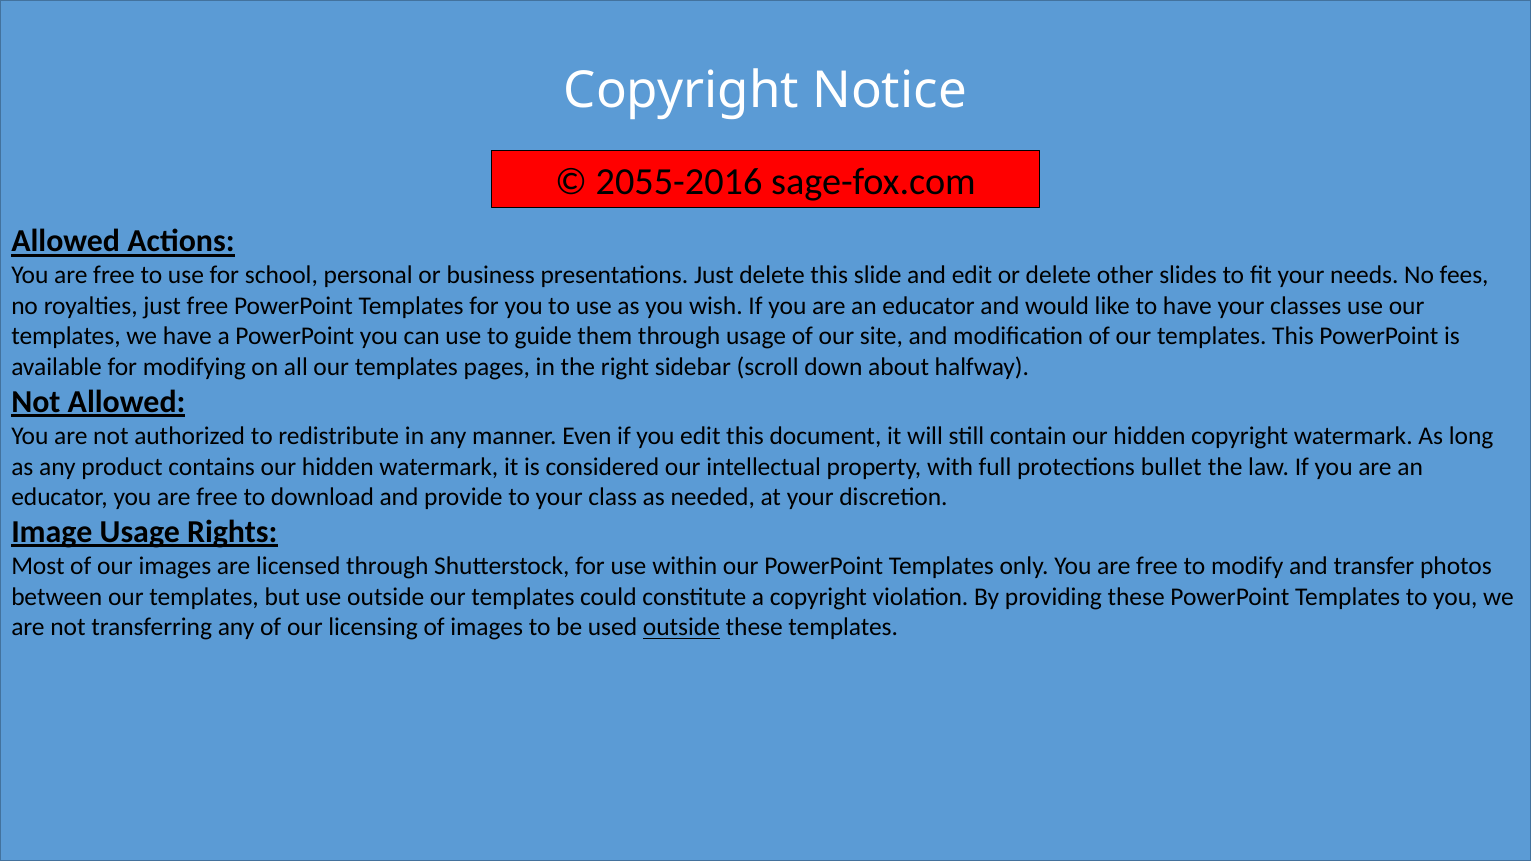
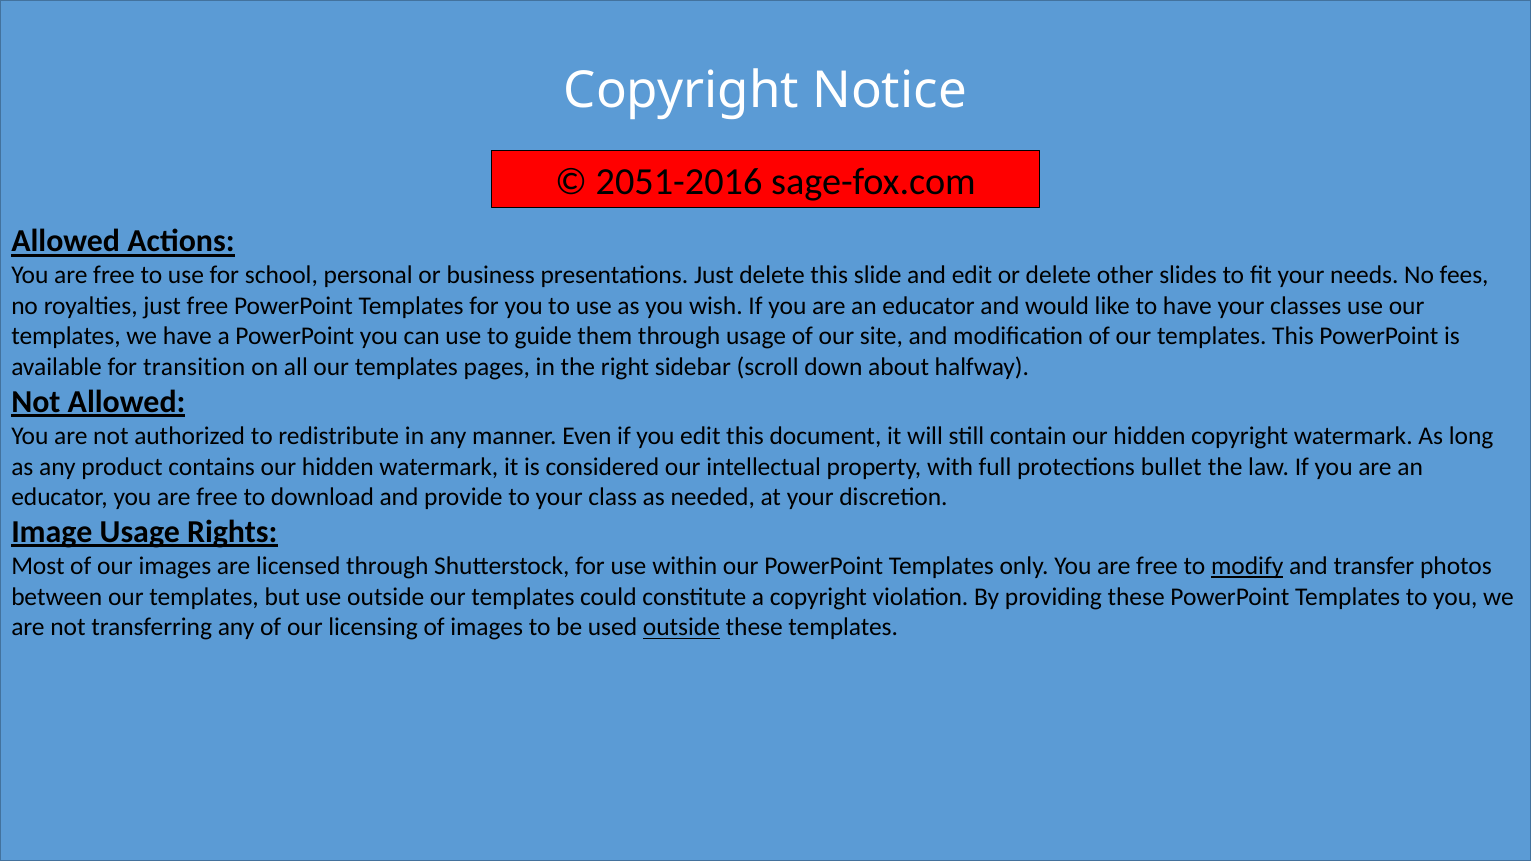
2055-2016: 2055-2016 -> 2051-2016 (679, 182)
modifying: modifying -> transition (194, 367)
modify underline: none -> present (1247, 566)
